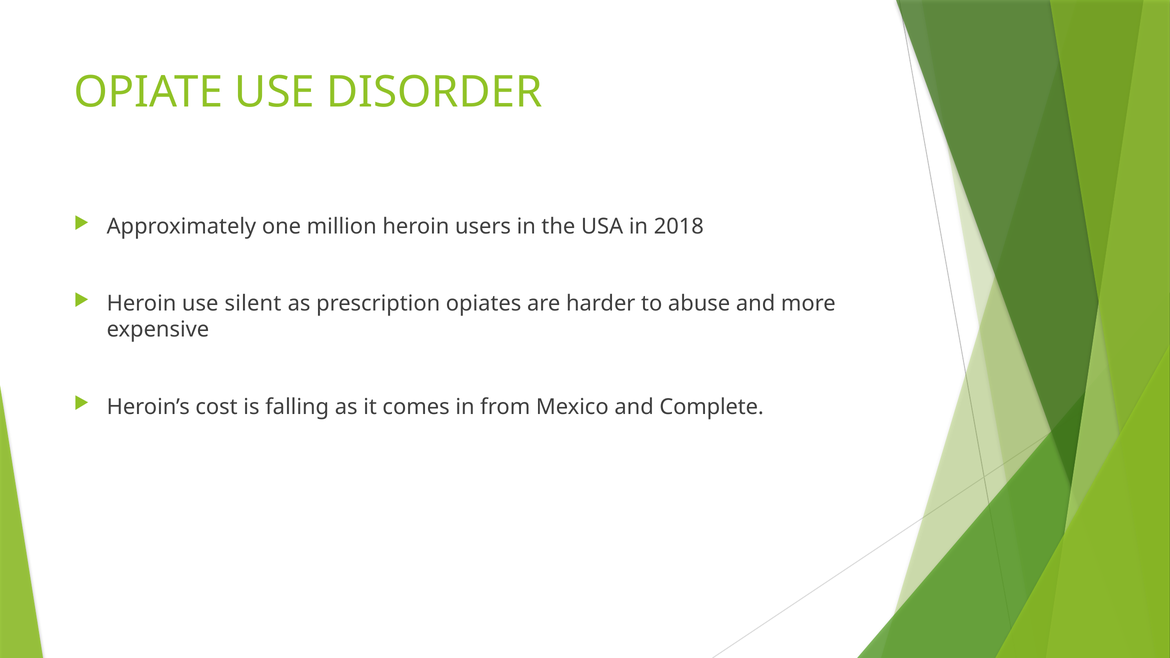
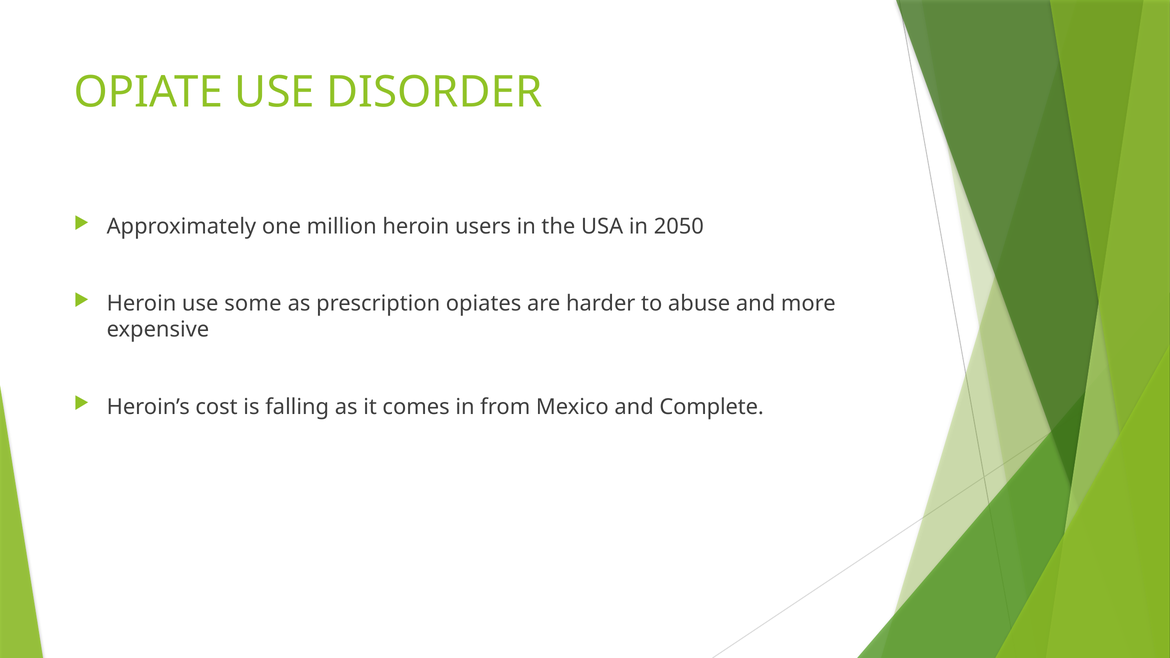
2018: 2018 -> 2050 (679, 226)
silent: silent -> some (253, 303)
